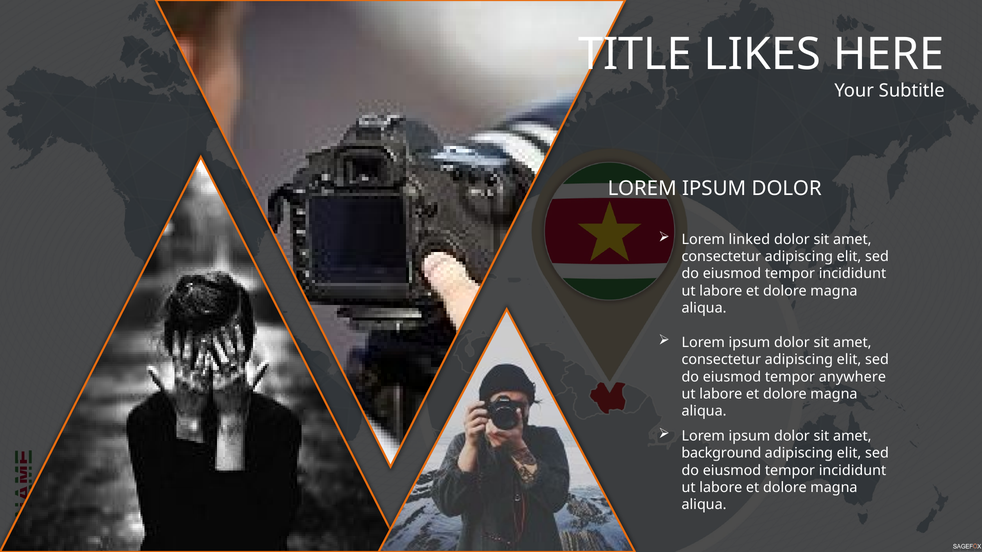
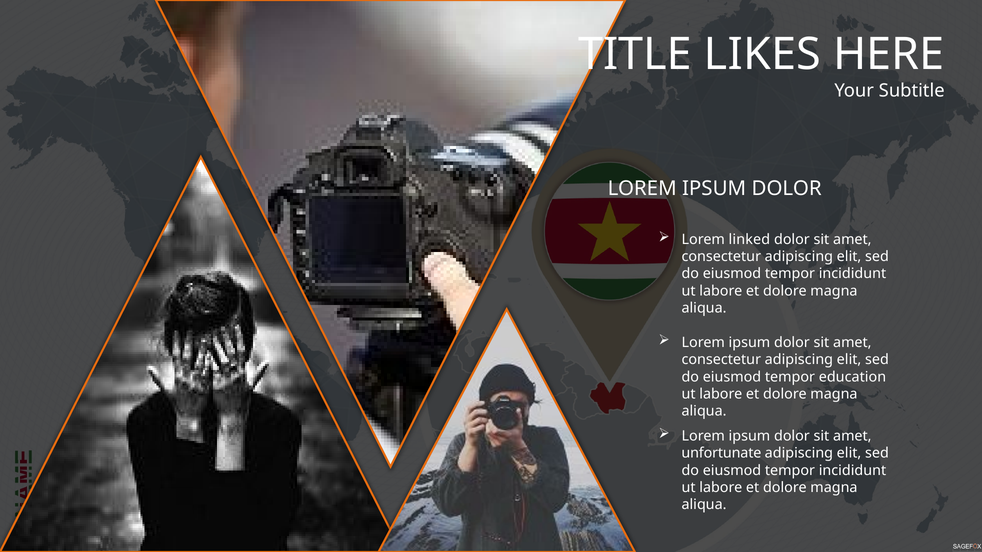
anywhere: anywhere -> education (852, 377)
background: background -> unfortunate (721, 454)
